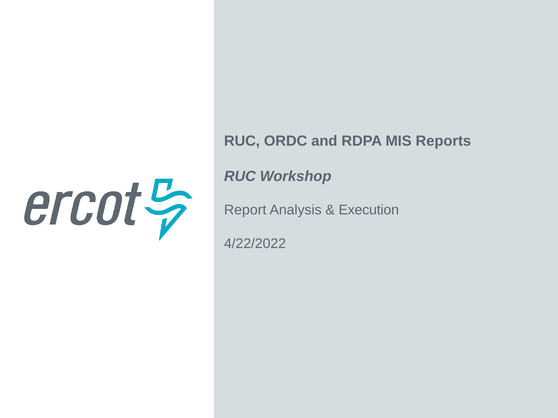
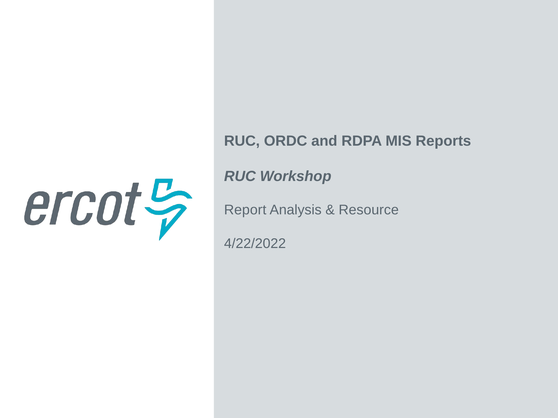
Execution: Execution -> Resource (369, 210)
